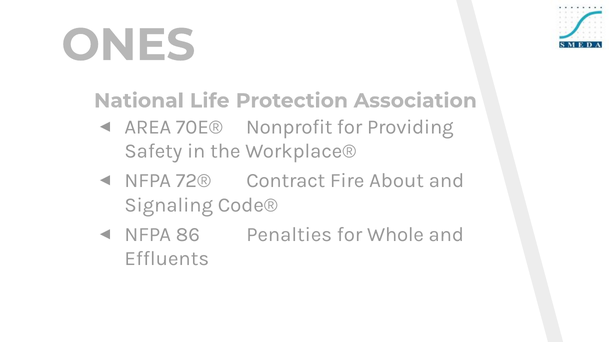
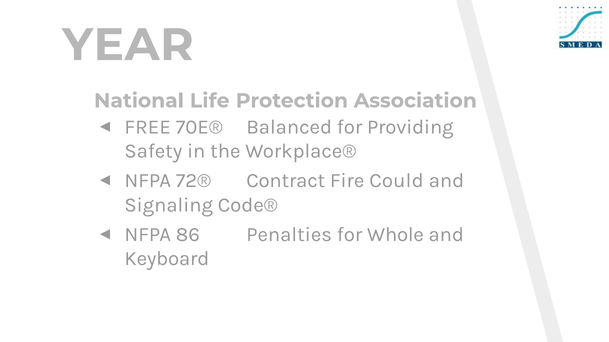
ONES: ONES -> YEAR (128, 45)
AREA: AREA -> FREE (148, 127)
Nonprofit: Nonprofit -> Balanced (289, 127)
About: About -> Could (396, 181)
Effluents: Effluents -> Keyboard (167, 259)
